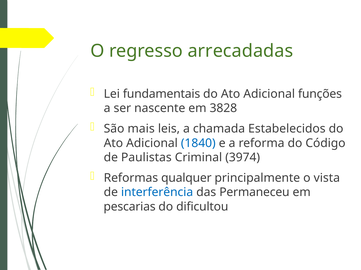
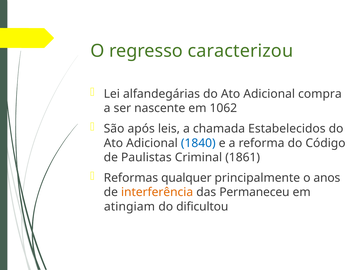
arrecadadas: arrecadadas -> caracterizou (240, 51)
fundamentais: fundamentais -> alfandegárias (162, 94)
funções: funções -> compra (320, 94)
3828: 3828 -> 1062 (223, 109)
mais: mais -> após (141, 129)
3974: 3974 -> 1861 (243, 158)
vista: vista -> anos (327, 178)
interferência colour: blue -> orange (157, 193)
pescarias: pescarias -> atingiam (129, 207)
